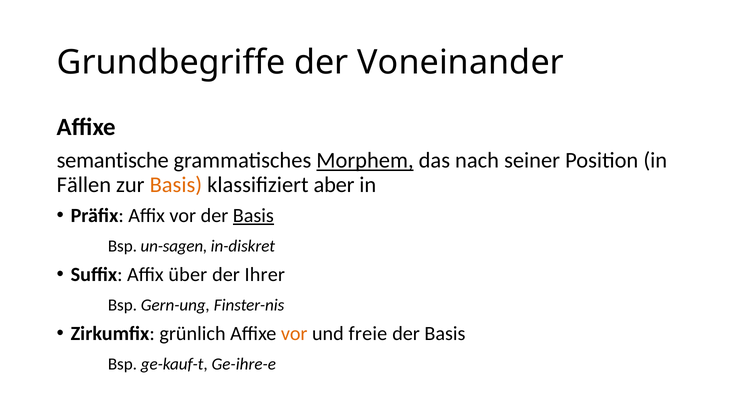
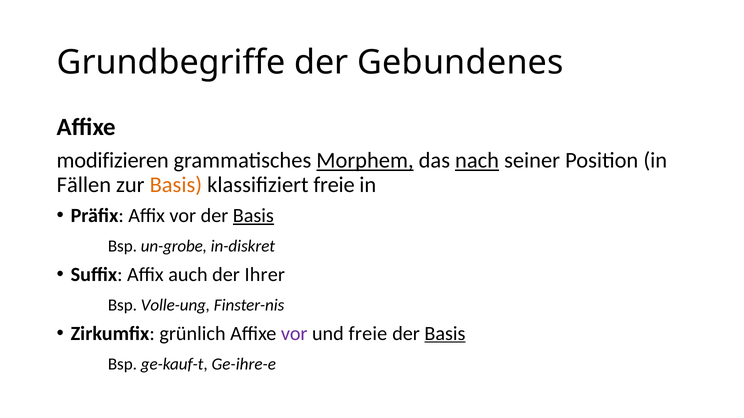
Voneinander: Voneinander -> Gebundenes (461, 62)
semantische: semantische -> modifizieren (113, 161)
nach underline: none -> present (477, 161)
klassifiziert aber: aber -> freie (334, 185)
un-sagen: un-sagen -> un-grobe (174, 246)
über: über -> auch (188, 275)
Gern-ung: Gern-ung -> Volle-ung (175, 305)
vor colour: orange -> purple (294, 334)
Basis underline: none -> present (445, 334)
